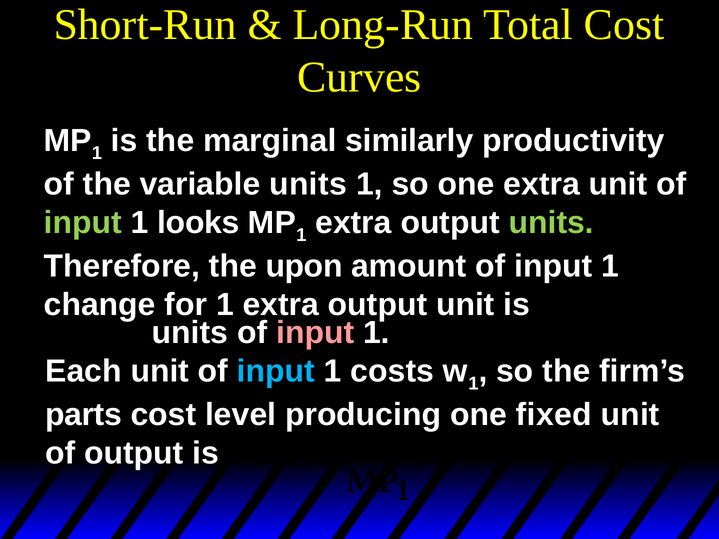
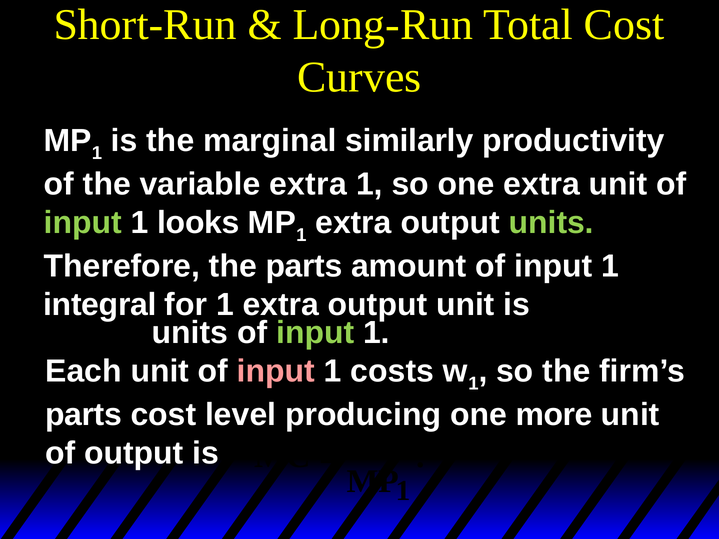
variable units: units -> extra (308, 184)
the upon: upon -> parts (304, 266)
change: change -> integral (100, 305)
input colour: pink -> light green (315, 333)
input colour: light blue -> pink (276, 371)
fixed: fixed -> more (554, 415)
